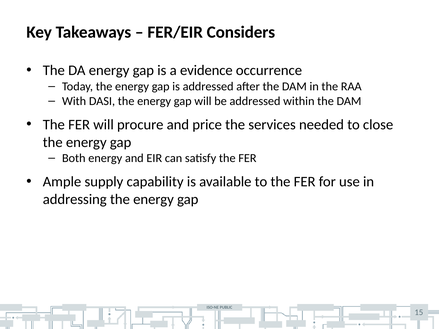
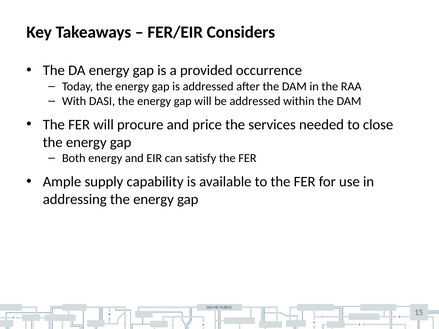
evidence: evidence -> provided (206, 71)
